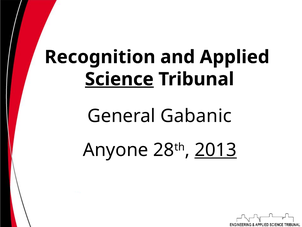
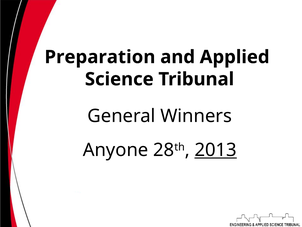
Recognition: Recognition -> Preparation (100, 57)
Science underline: present -> none (119, 79)
Gabanic: Gabanic -> Winners (196, 116)
